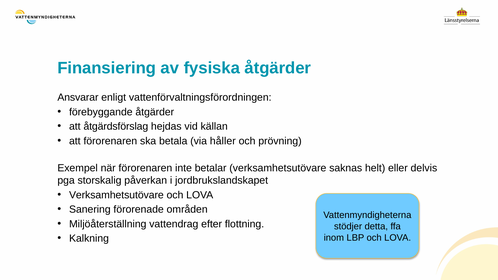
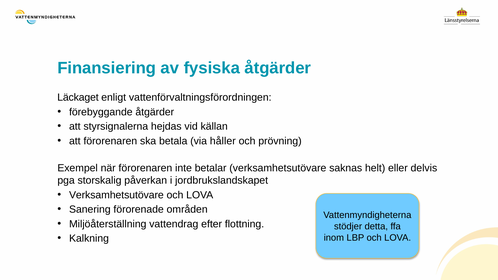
Ansvarar: Ansvarar -> Läckaget (78, 97)
åtgärdsförslag: åtgärdsförslag -> styrsignalerna (116, 127)
